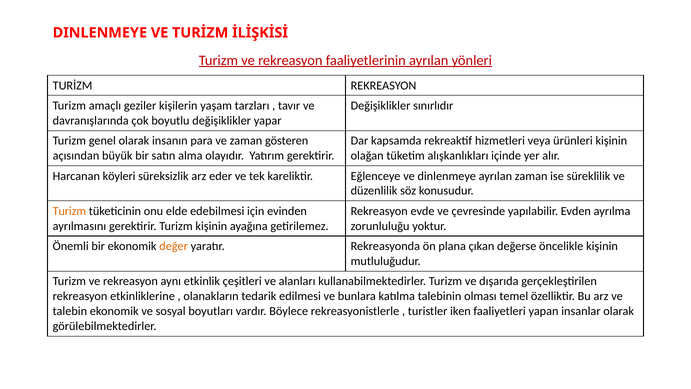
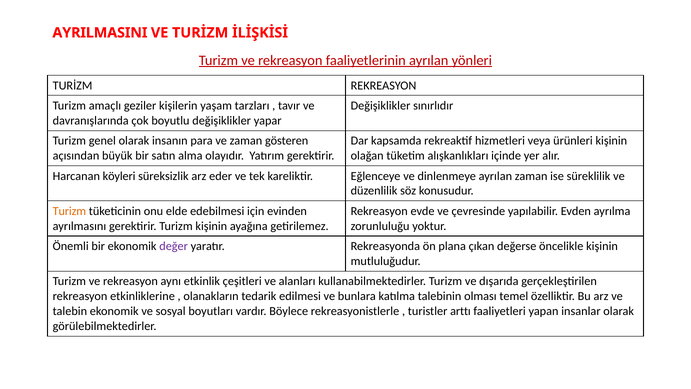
DINLENMEYE: DINLENMEYE -> AYRILMASINI (100, 33)
değer colour: orange -> purple (174, 246)
iken: iken -> arttı (460, 311)
